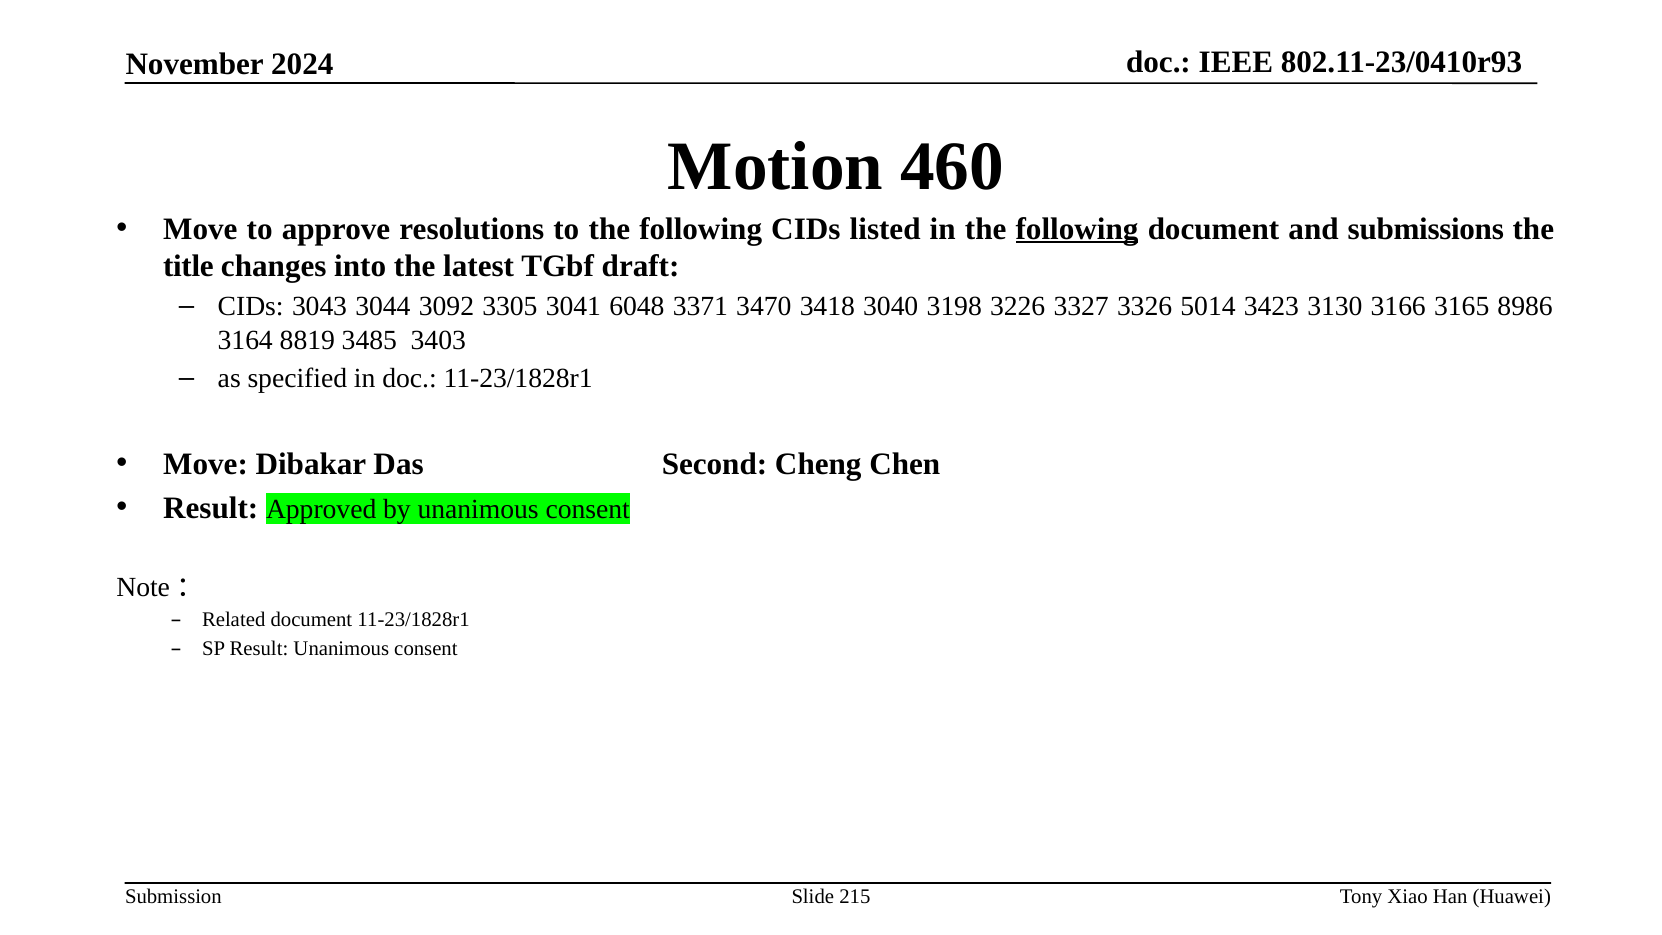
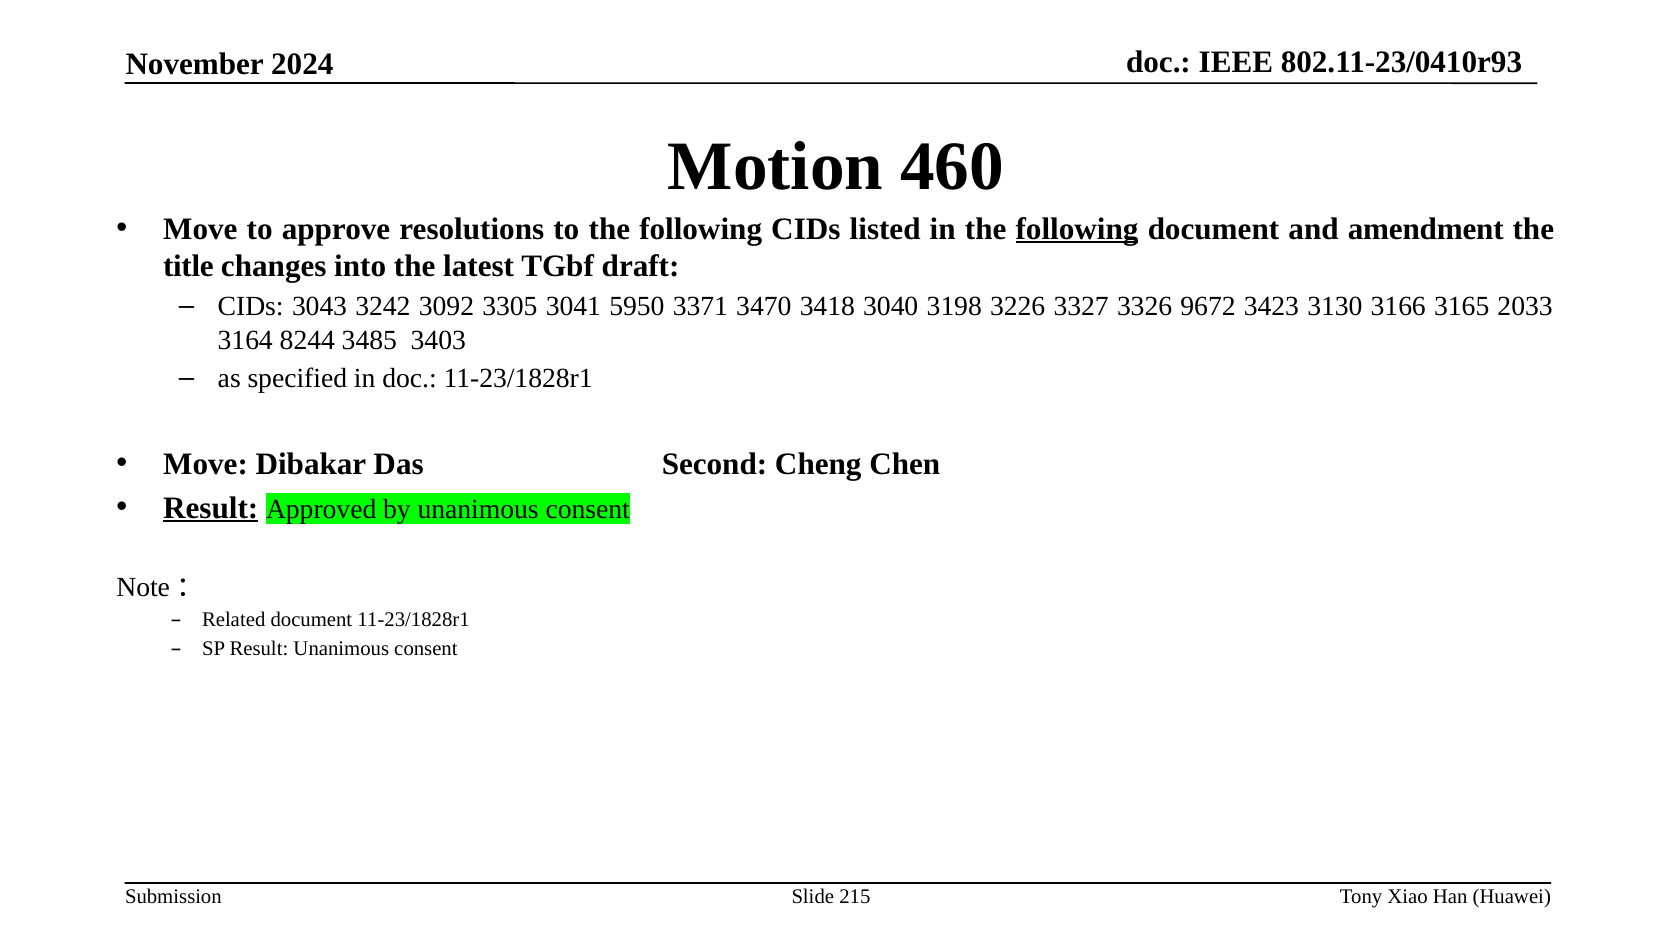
submissions: submissions -> amendment (1426, 229)
3044: 3044 -> 3242 (383, 307)
6048: 6048 -> 5950 (637, 307)
5014: 5014 -> 9672 (1208, 307)
8986: 8986 -> 2033 (1525, 307)
8819: 8819 -> 8244 (307, 340)
Result underline: none -> present (211, 508)
